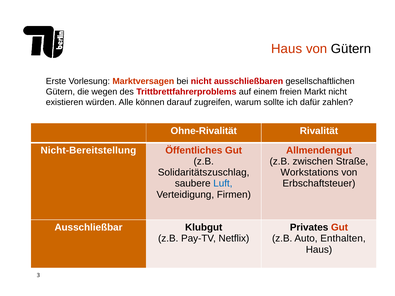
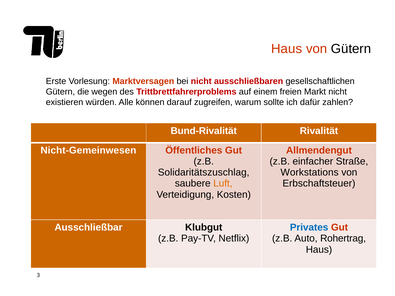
Ohne-Rivalität: Ohne-Rivalität -> Bund-Rivalität (204, 131)
Nicht-Bereitstellung: Nicht-Bereitstellung -> Nicht-Gemeinwesen (88, 150)
zwischen: zwischen -> einfacher (313, 162)
Luft colour: blue -> orange (223, 184)
Firmen: Firmen -> Kosten (234, 195)
Privates colour: black -> blue (309, 228)
Enthalten: Enthalten -> Rohertrag (343, 239)
